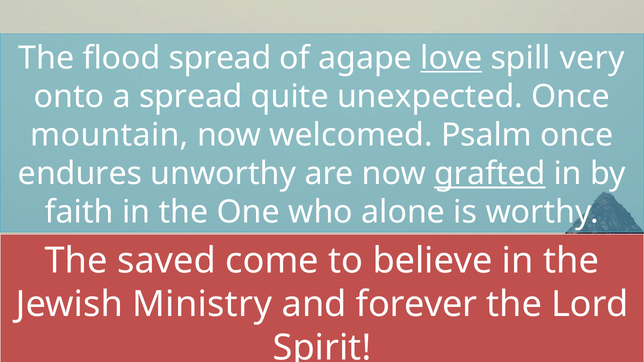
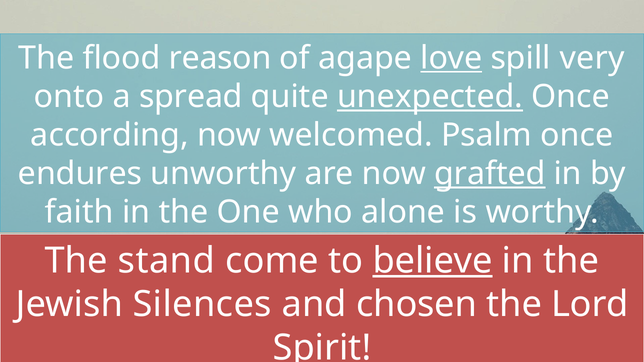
flood spread: spread -> reason (220, 58)
unexpected underline: none -> present (430, 97)
mountain: mountain -> according (110, 135)
saved: saved -> stand (166, 261)
believe underline: none -> present (433, 261)
Ministry: Ministry -> Silences (202, 304)
forever: forever -> chosen (417, 304)
